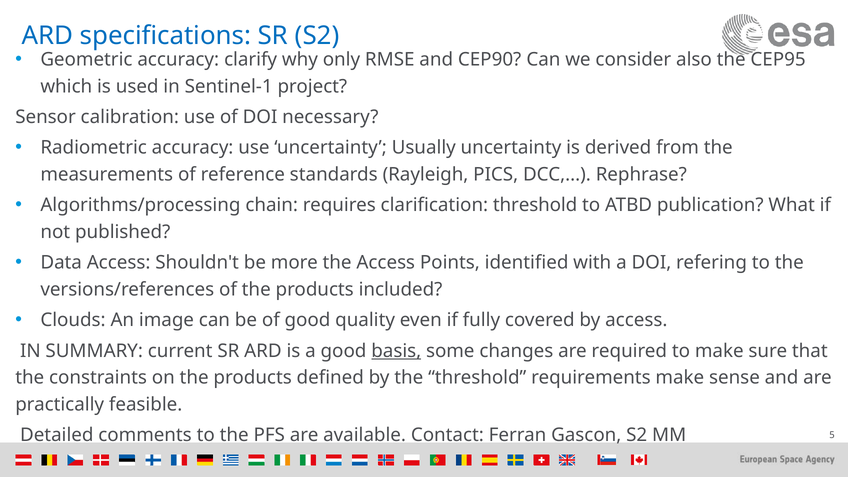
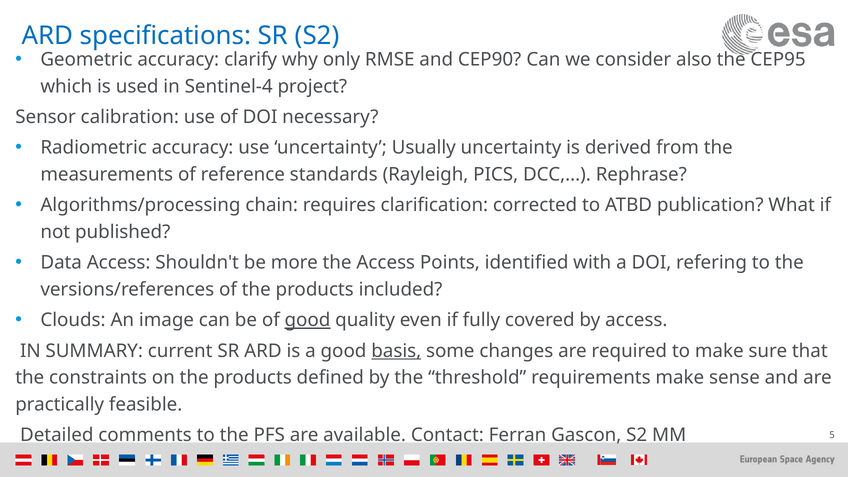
Sentinel-1: Sentinel-1 -> Sentinel-4 (229, 86)
clarification threshold: threshold -> corrected (535, 205)
good underline: none -> present (307, 320)
